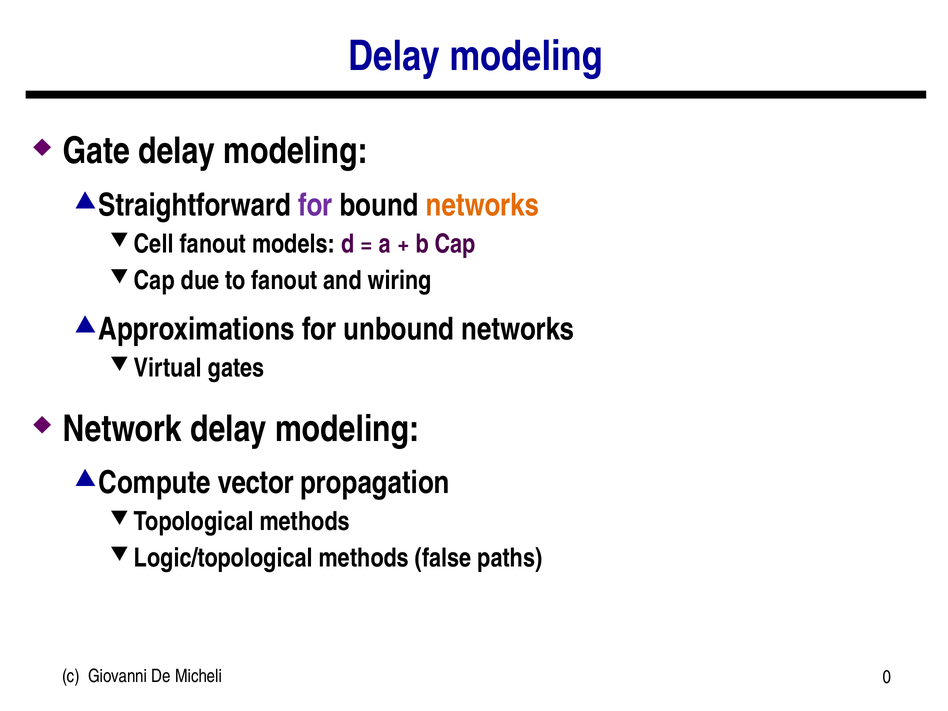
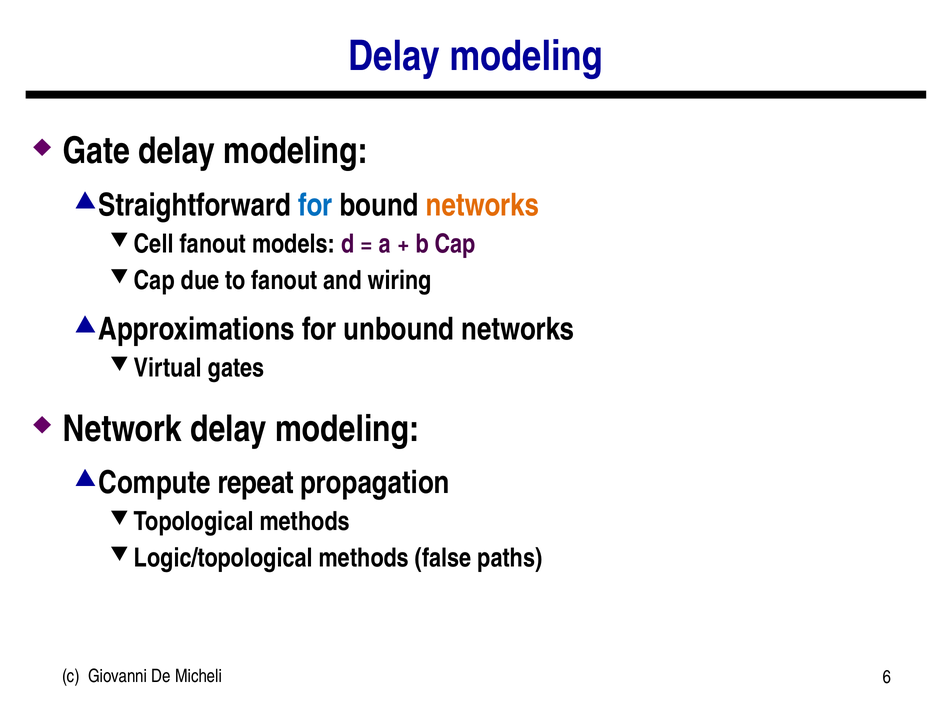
for colour: purple -> blue (315, 205)
vector: vector -> repeat (256, 483)
0: 0 -> 6 (887, 677)
